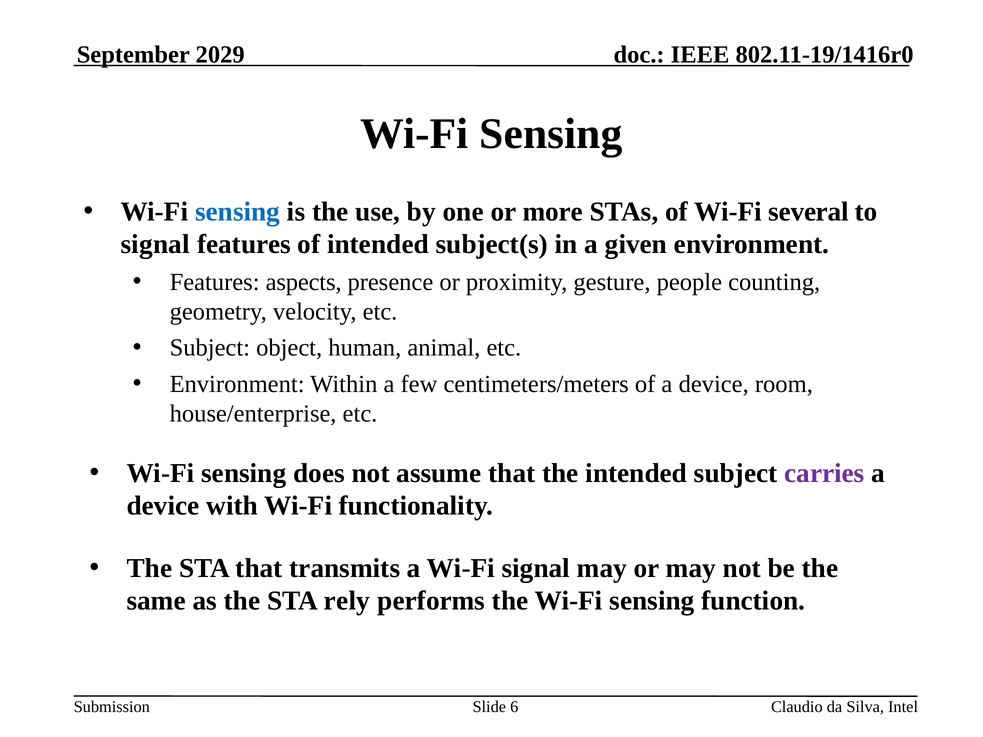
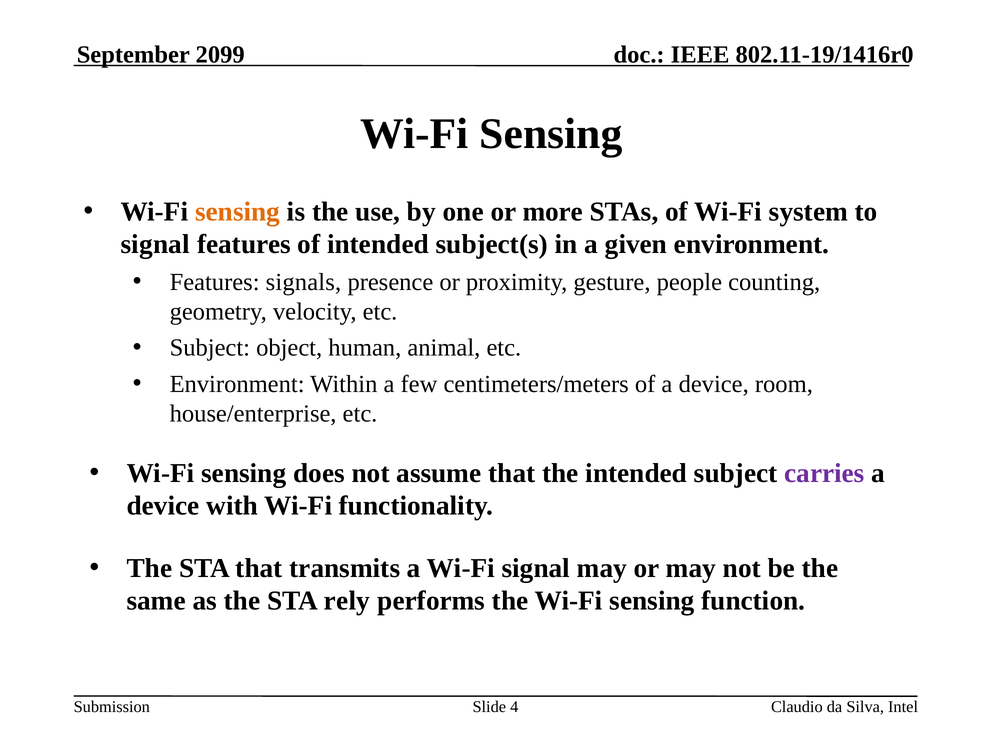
2029: 2029 -> 2099 (220, 55)
sensing colour: blue -> orange (238, 212)
several: several -> system (808, 212)
aspects: aspects -> signals (303, 282)
6: 6 -> 4 (514, 707)
